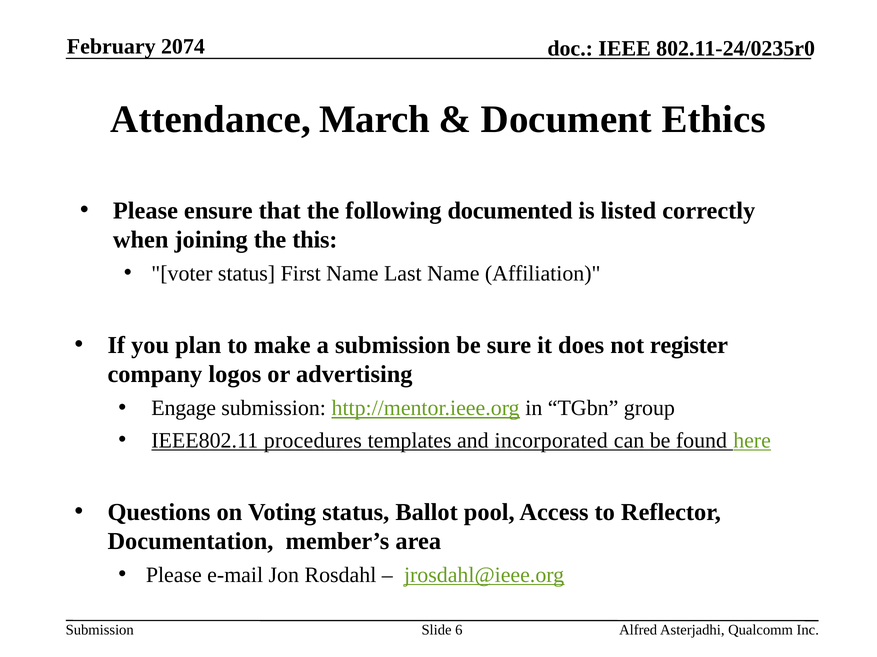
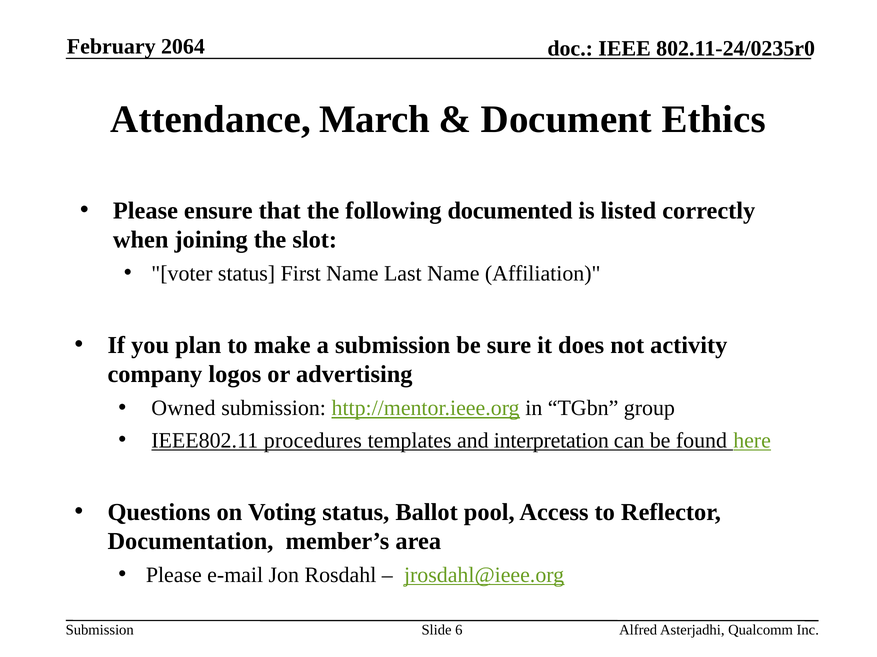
2074: 2074 -> 2064 (183, 46)
this: this -> slot (315, 240)
register: register -> activity (689, 346)
Engage: Engage -> Owned (183, 408)
incorporated: incorporated -> interpretation (551, 441)
